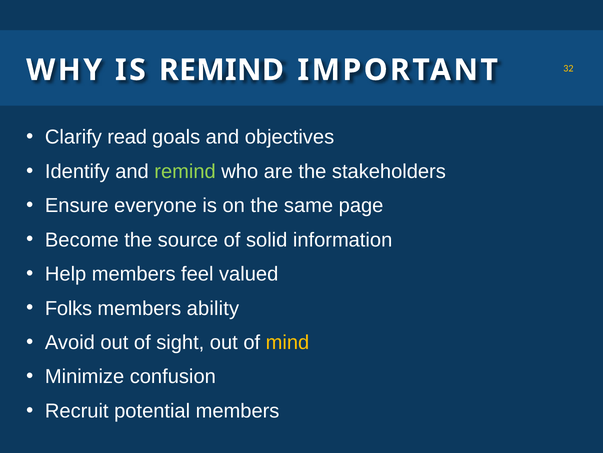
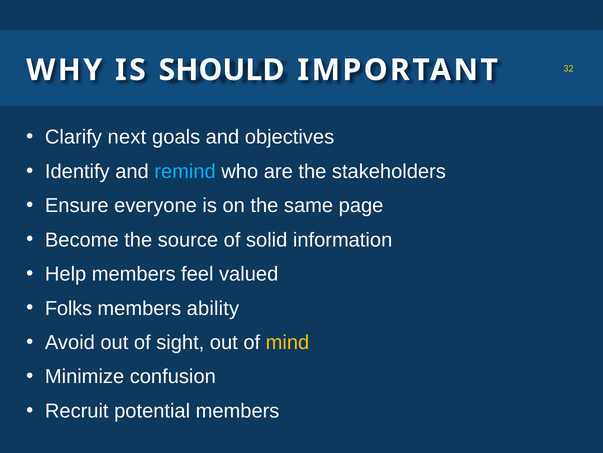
IS REMIND: REMIND -> SHOULD (222, 70)
read: read -> next (127, 137)
remind colour: light green -> light blue (185, 171)
